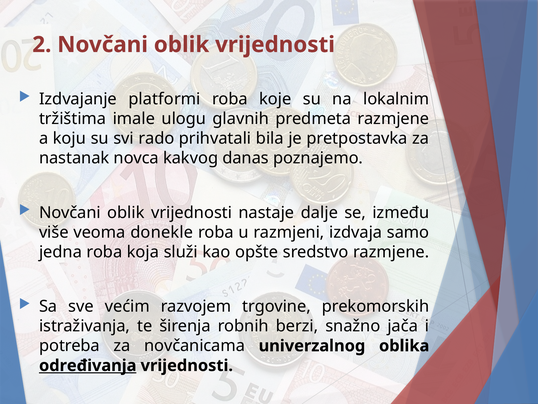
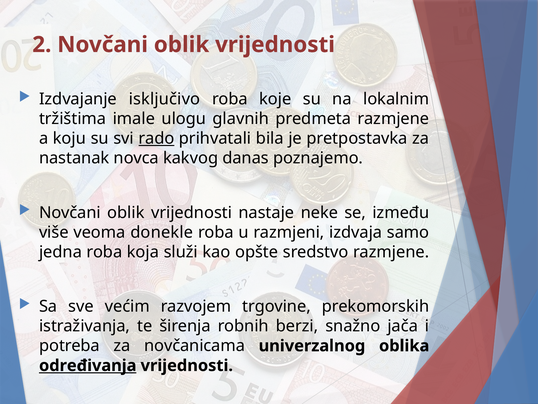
platformi: platformi -> isključivo (164, 99)
rado underline: none -> present (156, 138)
dalje: dalje -> neke (319, 212)
